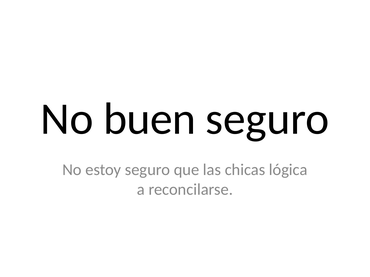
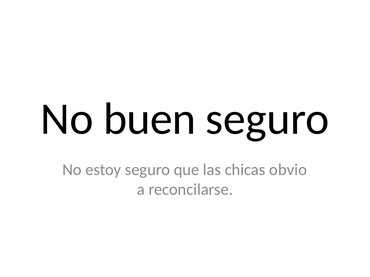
lógica: lógica -> obvio (288, 170)
